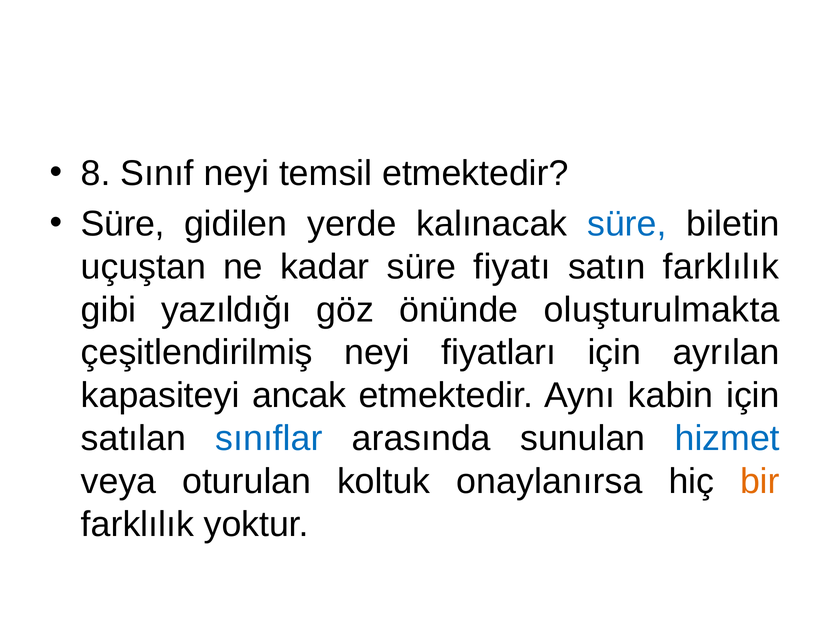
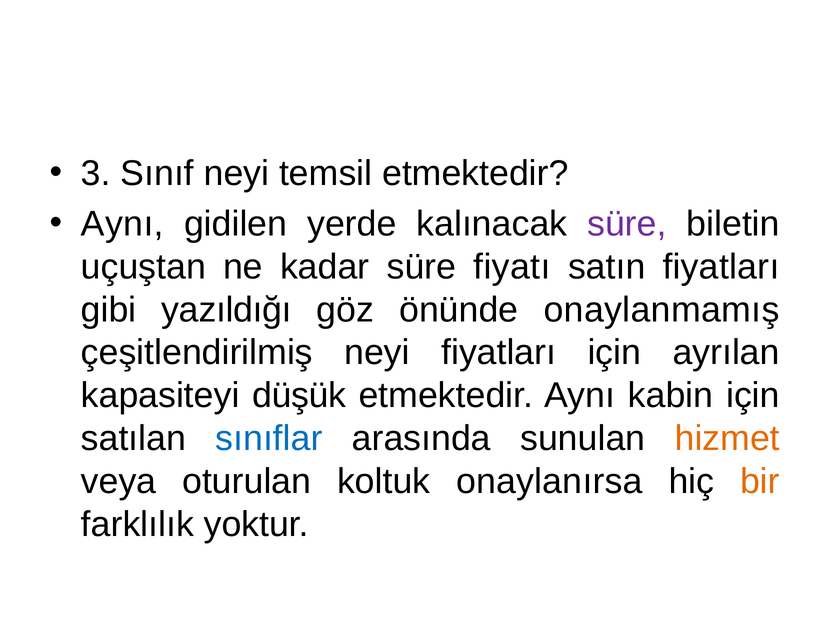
8: 8 -> 3 (96, 173)
Süre: Süre -> Aynı (122, 224)
süre colour: blue -> purple (627, 224)
satın farklılık: farklılık -> fiyatları (721, 267)
oluşturulmakta: oluşturulmakta -> onaylanmamış (662, 309)
ancak: ancak -> düşük (299, 395)
hizmet colour: blue -> orange (727, 438)
